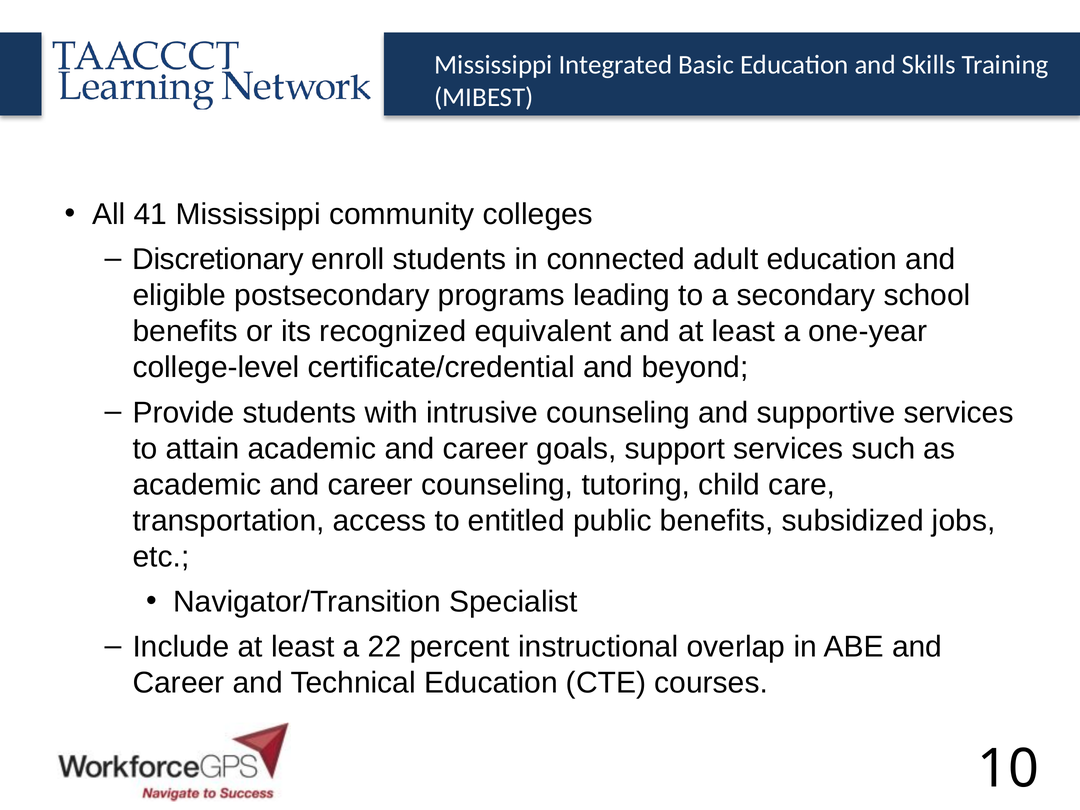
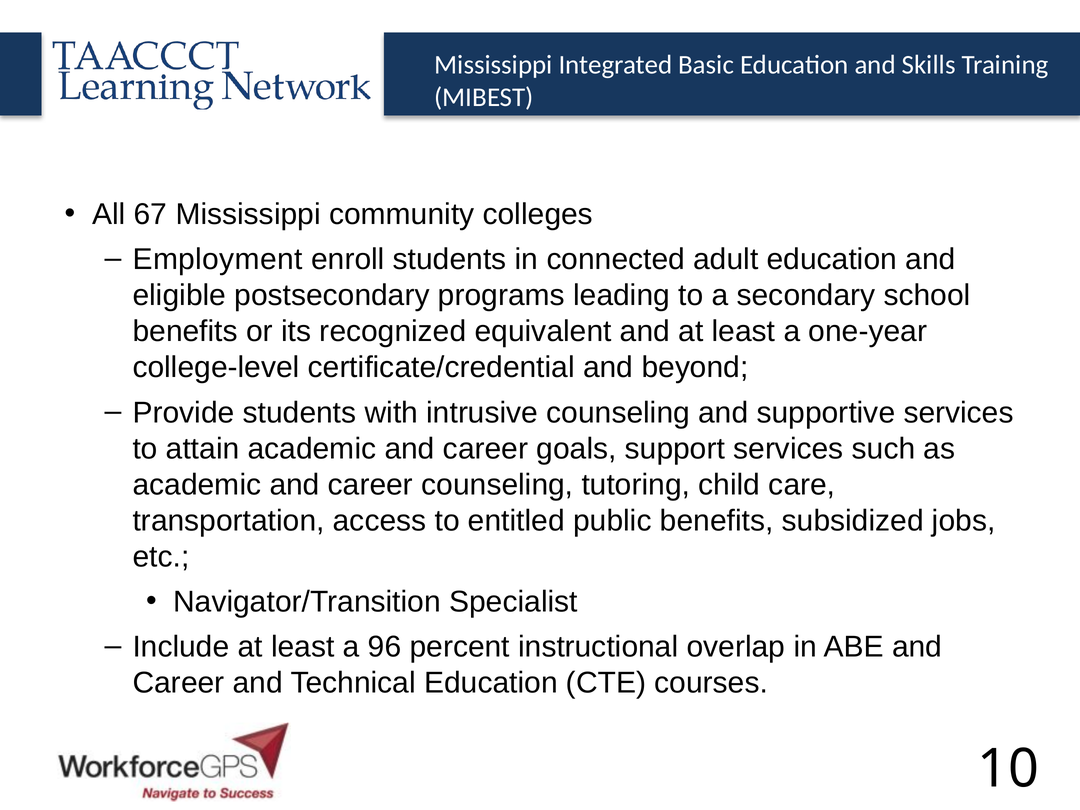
41: 41 -> 67 (150, 215)
Discretionary: Discretionary -> Employment (218, 260)
22: 22 -> 96 (385, 647)
